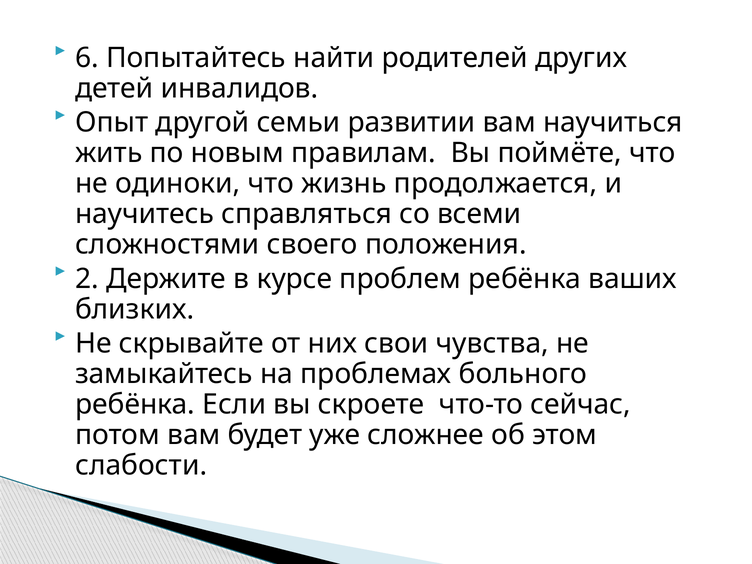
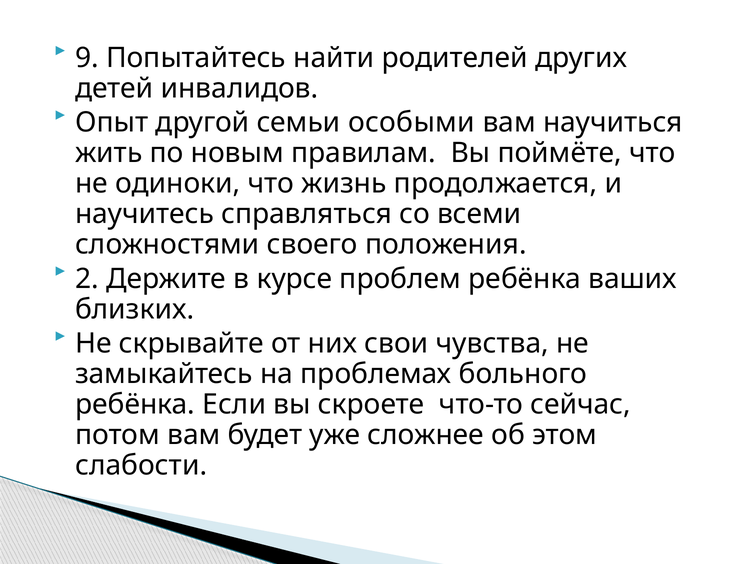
6: 6 -> 9 (87, 58)
развитии: развитии -> особыми (411, 123)
